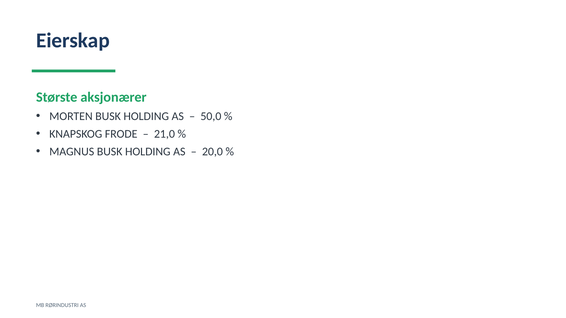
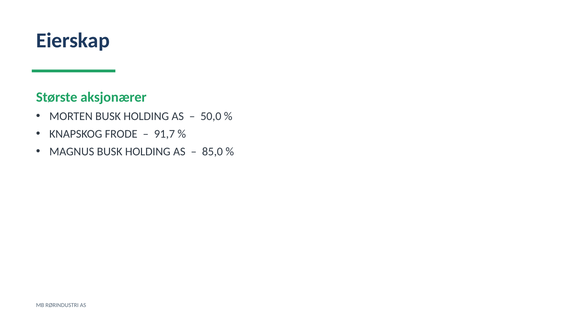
21,0: 21,0 -> 91,7 (164, 134)
20,0: 20,0 -> 85,0 (212, 152)
